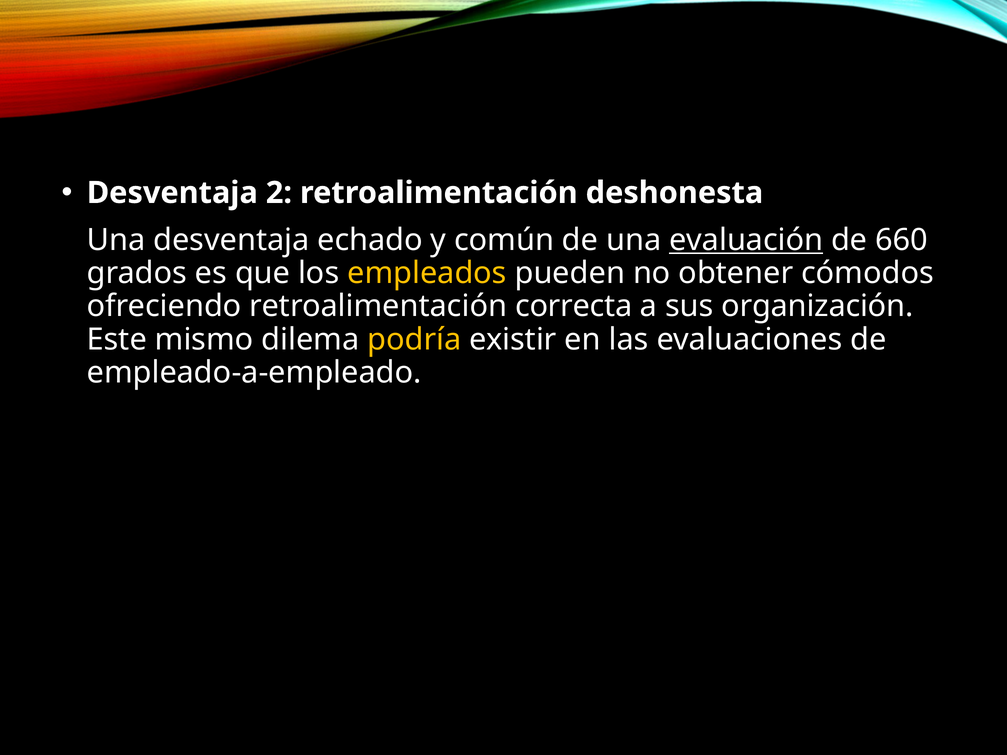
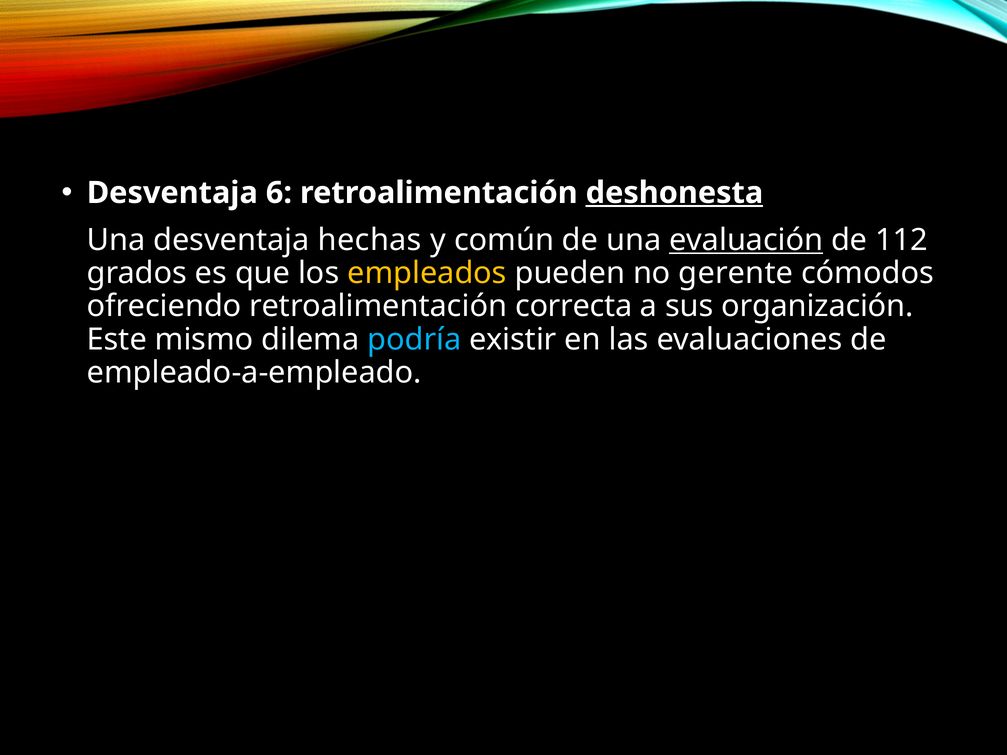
2: 2 -> 6 (279, 193)
deshonesta underline: none -> present (674, 193)
echado: echado -> hechas (370, 240)
660: 660 -> 112 (902, 240)
obtener: obtener -> gerente (736, 273)
podría colour: yellow -> light blue (414, 340)
